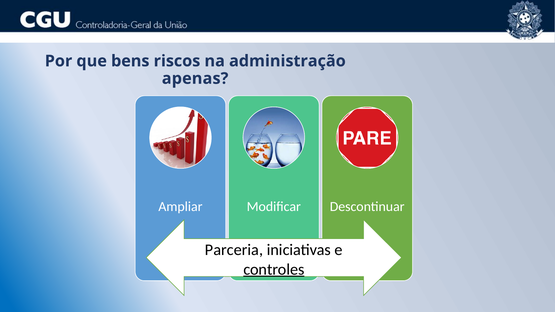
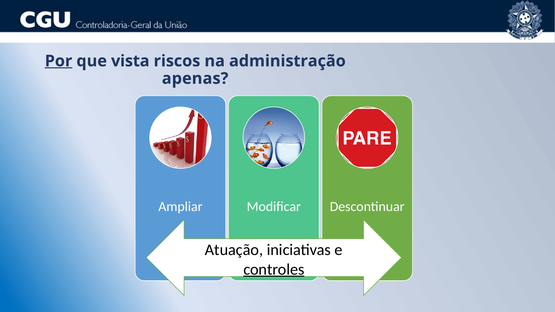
Por underline: none -> present (58, 61)
bens: bens -> vista (130, 61)
Parceria: Parceria -> Atuação (234, 250)
